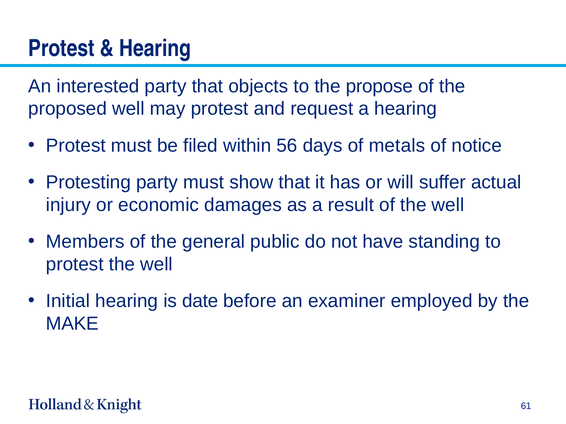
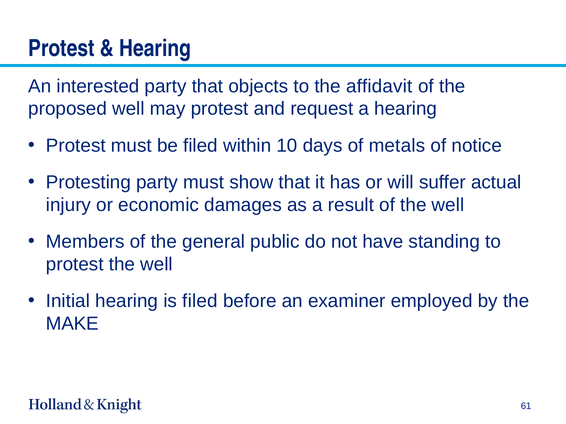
propose: propose -> affidavit (379, 86)
56: 56 -> 10 (287, 146)
is date: date -> filed (200, 301)
